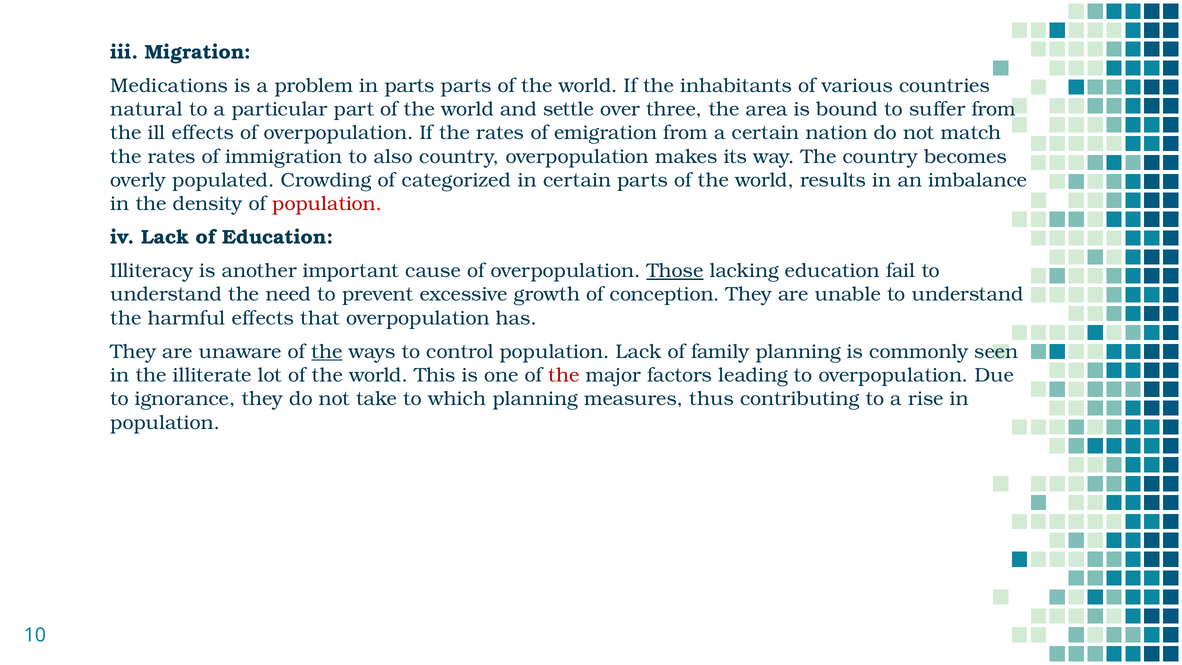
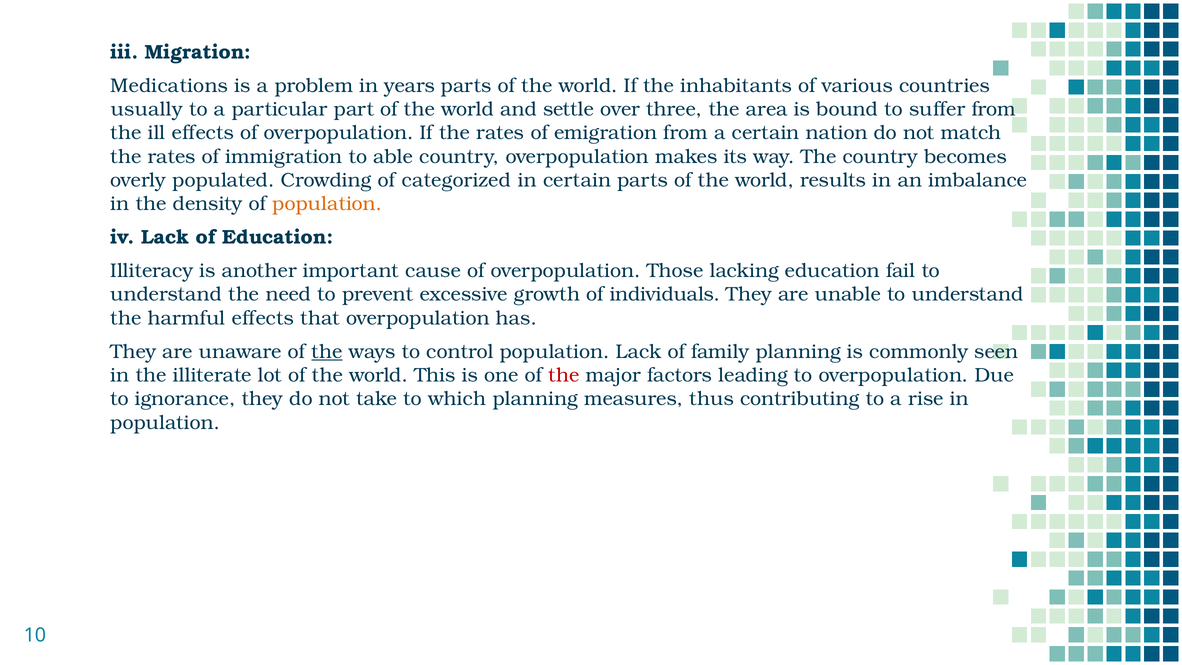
in parts: parts -> years (410, 86)
natural: natural -> usually (147, 109)
also: also -> able (393, 157)
population colour: red -> orange (327, 204)
Those underline: present -> none (675, 271)
conception: conception -> individuals (665, 294)
